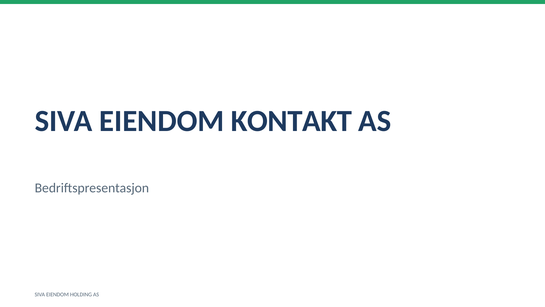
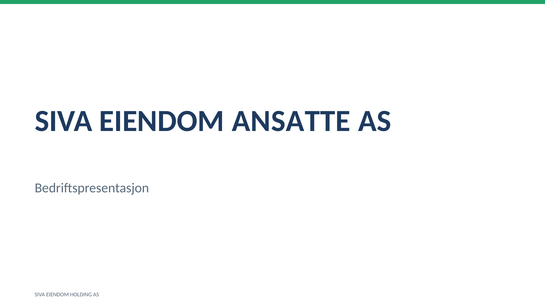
KONTAKT: KONTAKT -> ANSATTE (291, 121)
